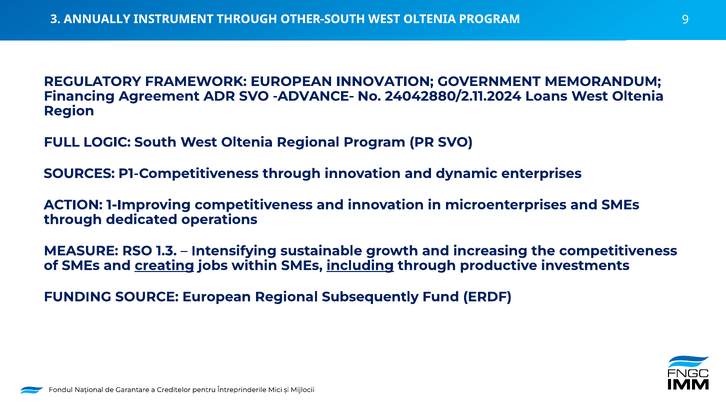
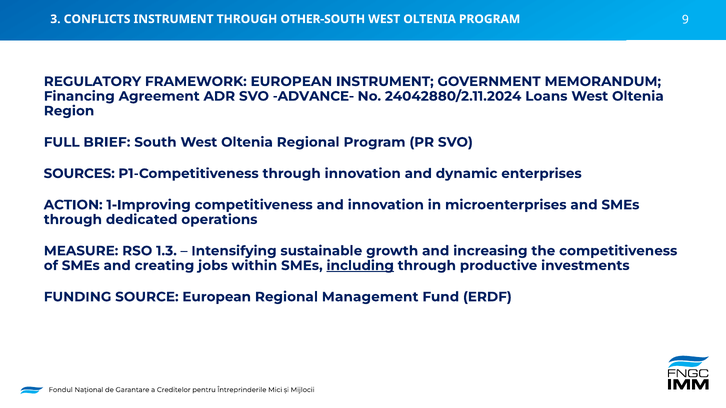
ANNUALLY: ANNUALLY -> CONFLICTS (97, 19)
EUROPEAN INNOVATION: INNOVATION -> INSTRUMENT (385, 82)
LOGIC: LOGIC -> BRIEF (107, 142)
creating underline: present -> none (164, 266)
Subsequently: Subsequently -> Management (370, 297)
